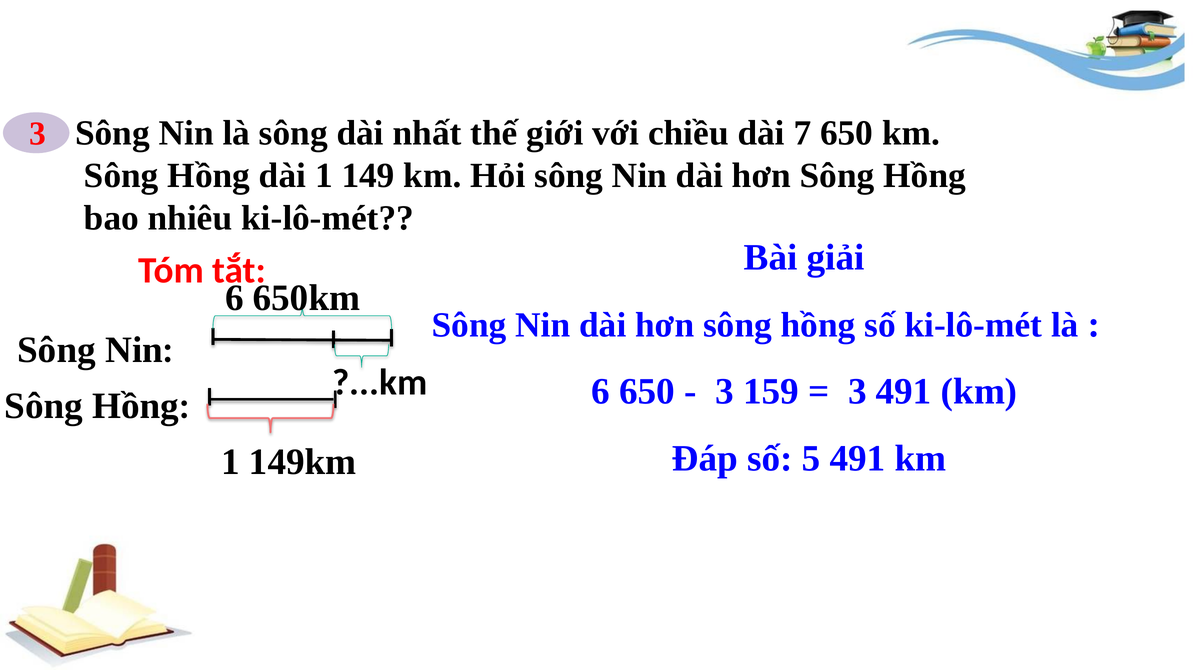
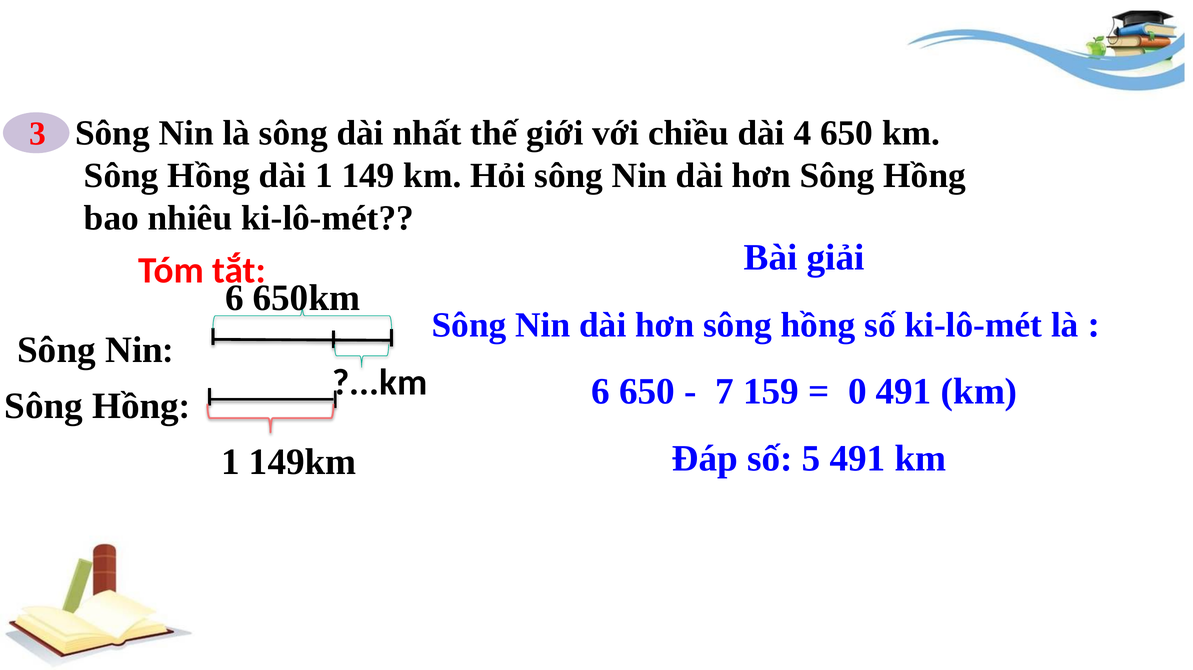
7: 7 -> 4 (802, 133)
3: 3 -> 7 (725, 392)
3: 3 -> 0 (857, 392)
